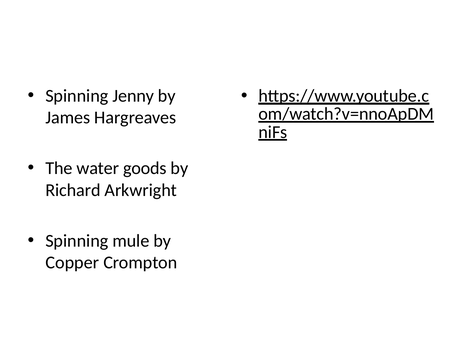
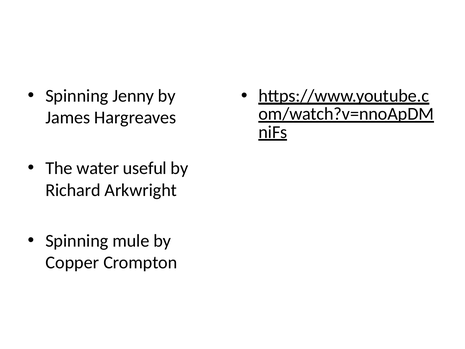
goods: goods -> useful (145, 168)
